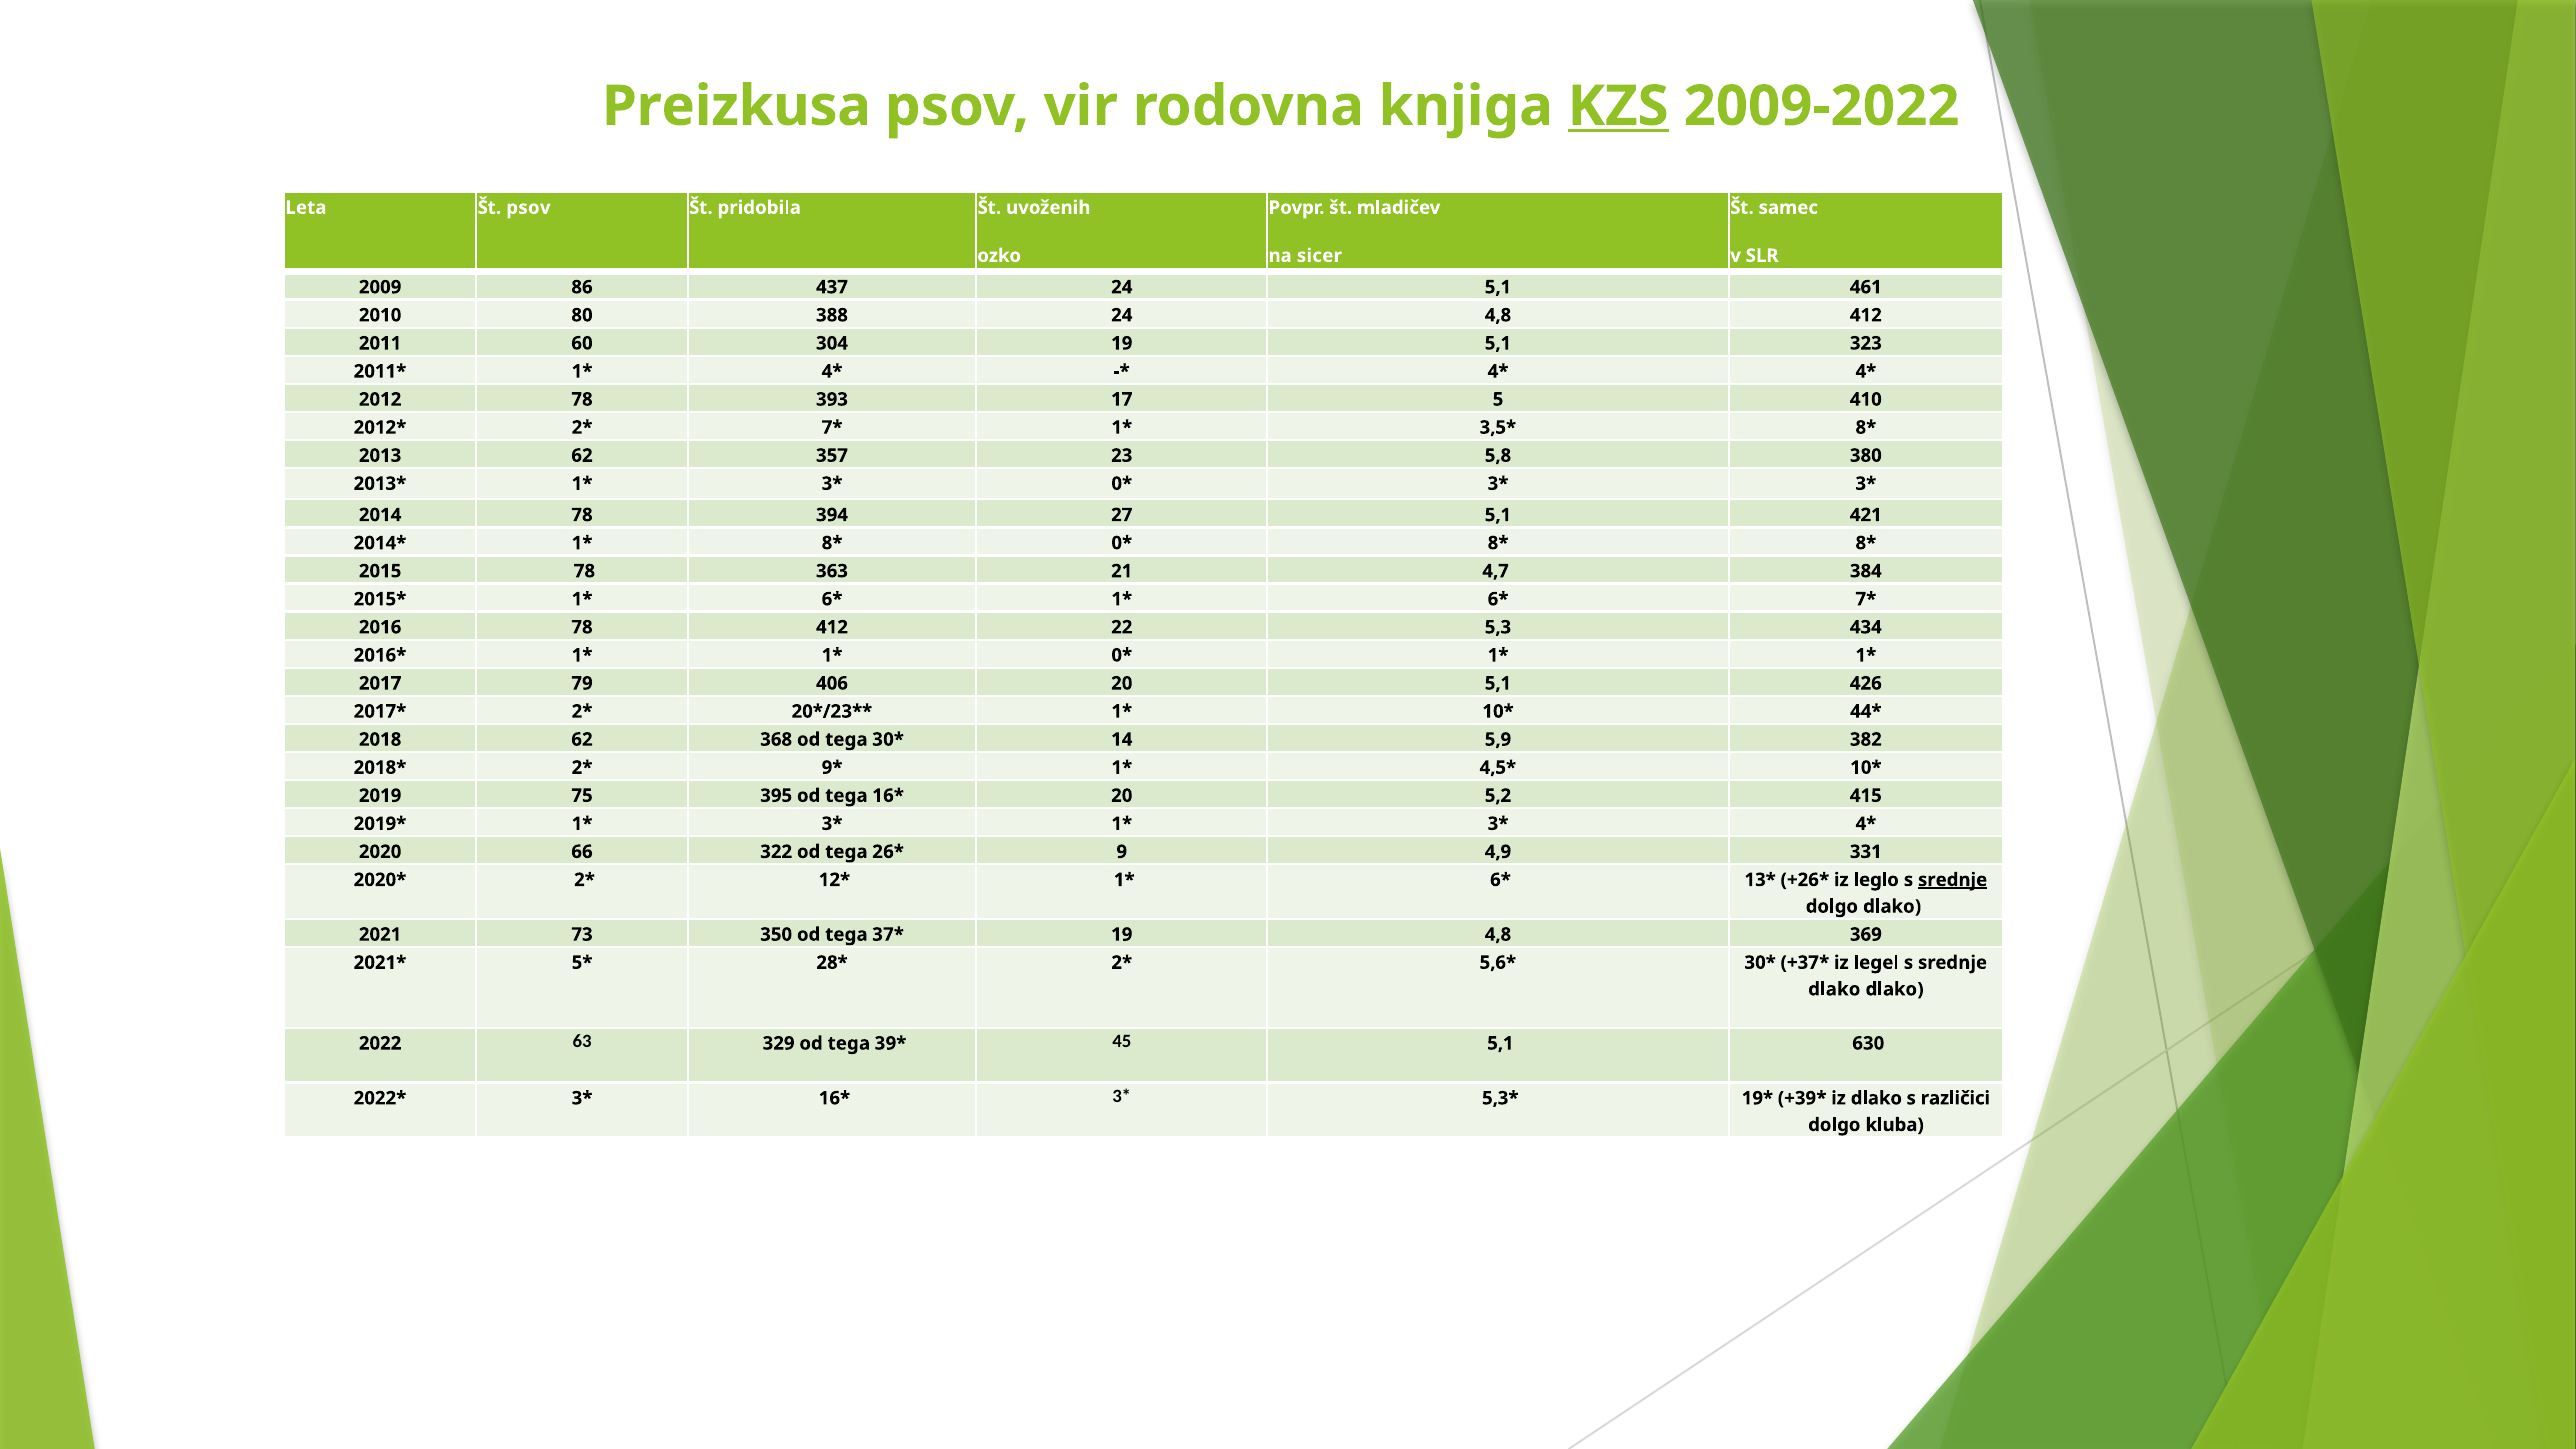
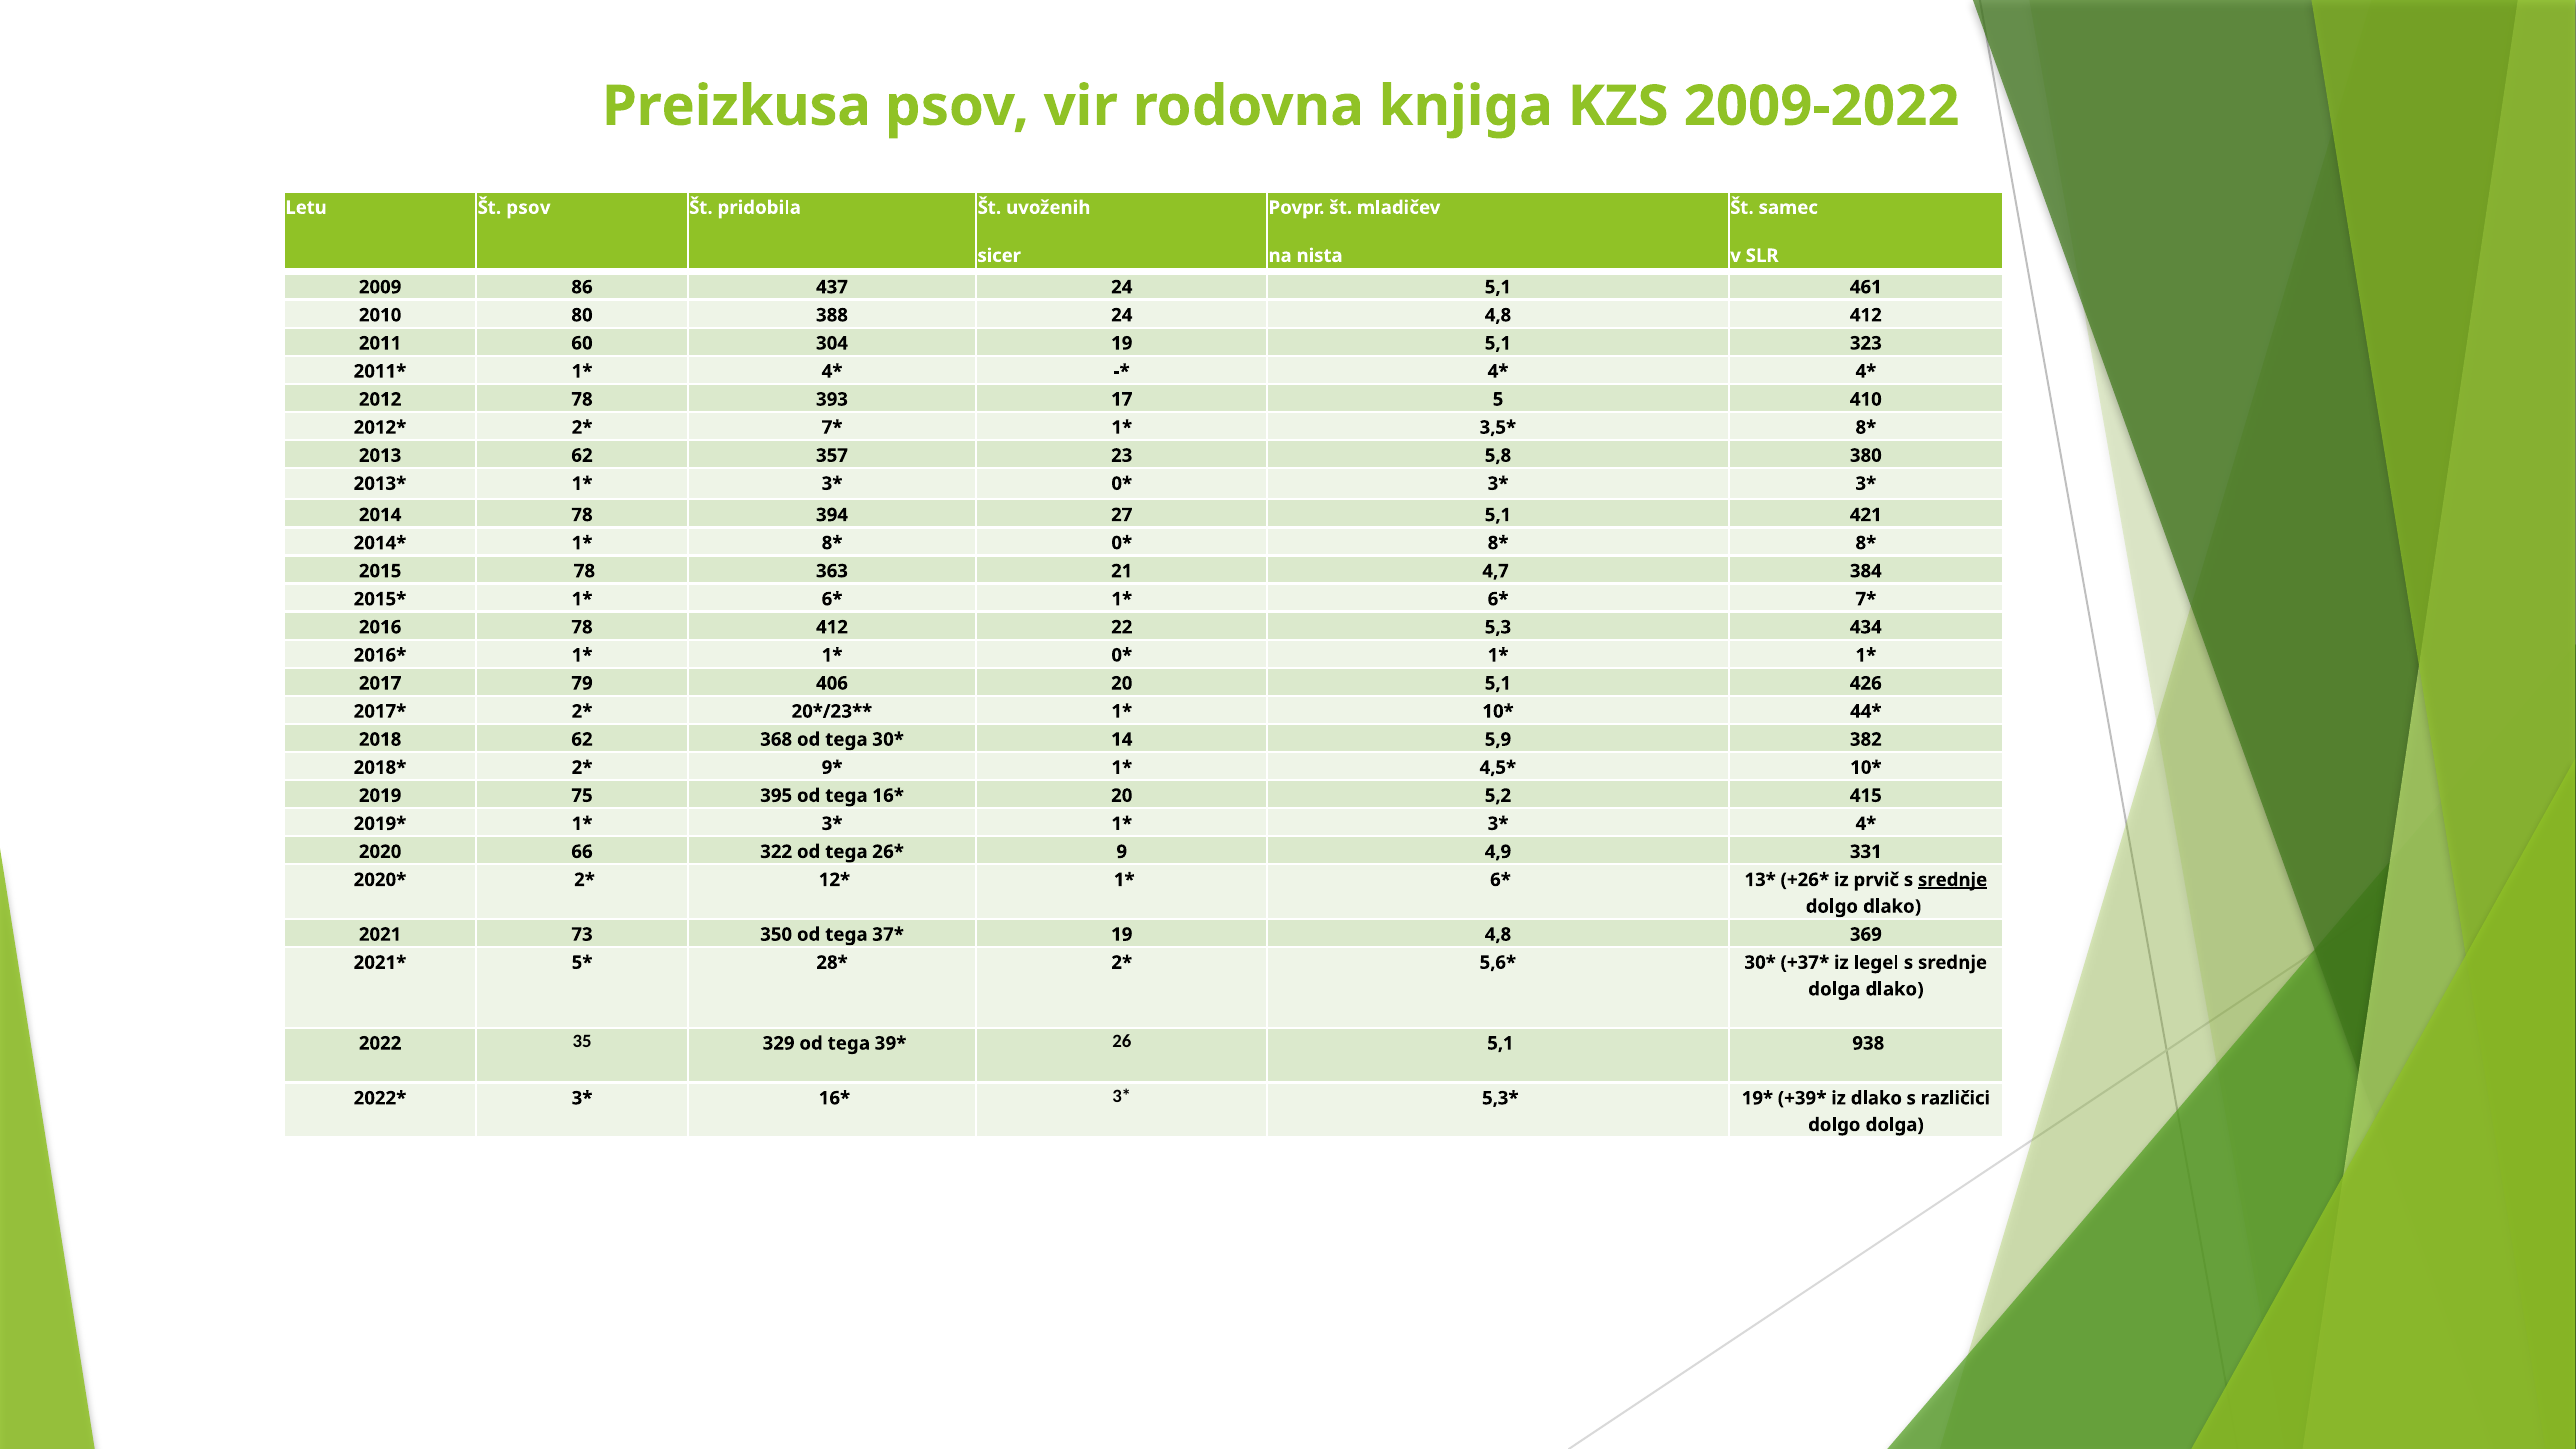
KZS underline: present -> none (1618, 106)
Leta: Leta -> Letu (306, 208)
ozko: ozko -> sicer (999, 256)
sicer: sicer -> nista (1320, 256)
leglo: leglo -> prvič (1876, 880)
dlako: dlako -> dolga (1834, 989)
63: 63 -> 35 (582, 1041)
45: 45 -> 26 (1122, 1041)
630: 630 -> 938 (1868, 1043)
dolgo kluba: kluba -> dolga (1895, 1125)
